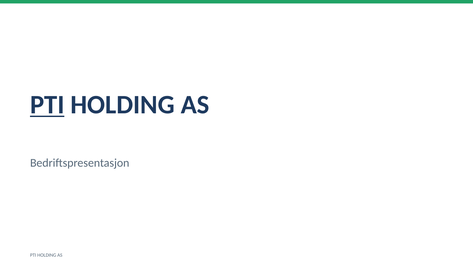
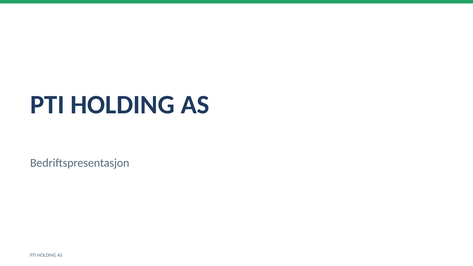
PTI underline: present -> none (47, 105)
